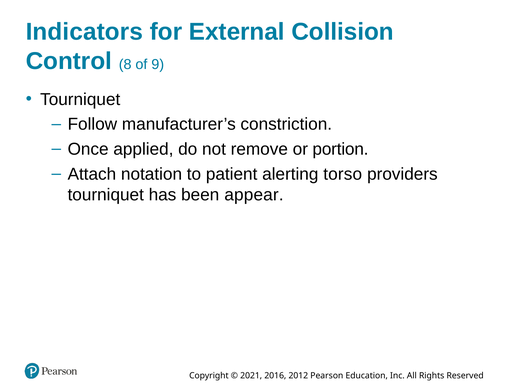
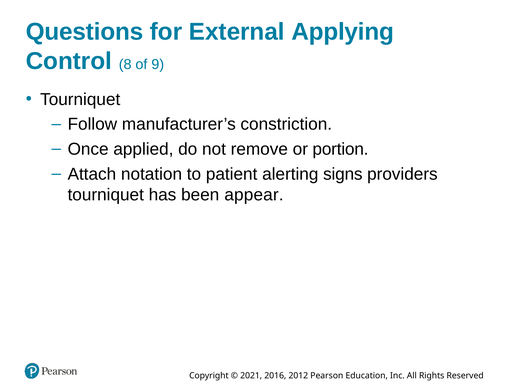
Indicators: Indicators -> Questions (85, 32)
Collision: Collision -> Applying (343, 32)
torso: torso -> signs (343, 174)
